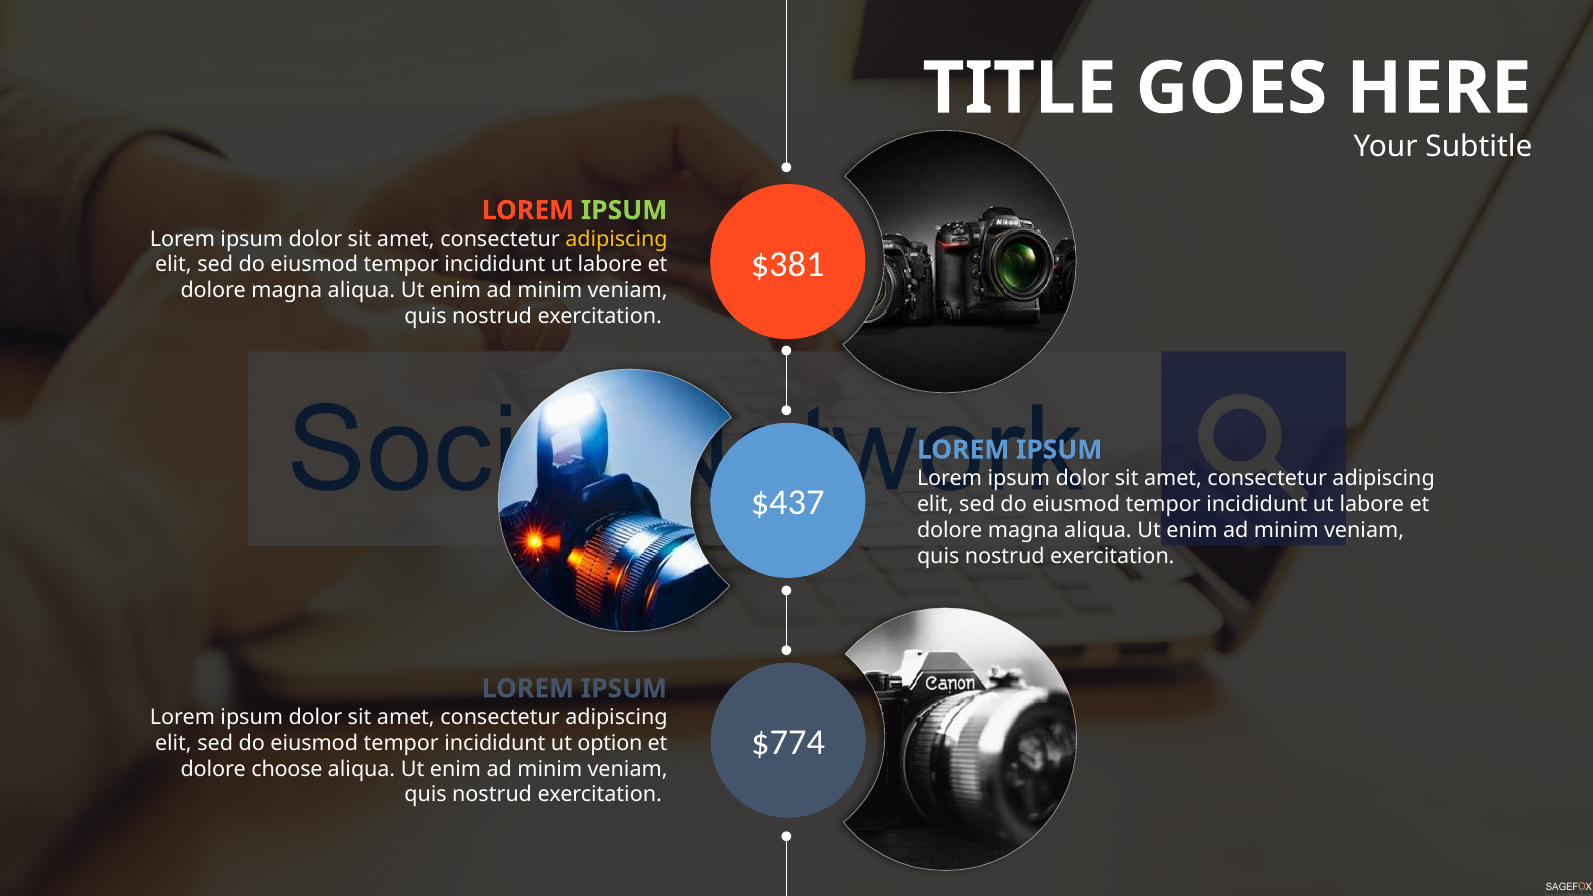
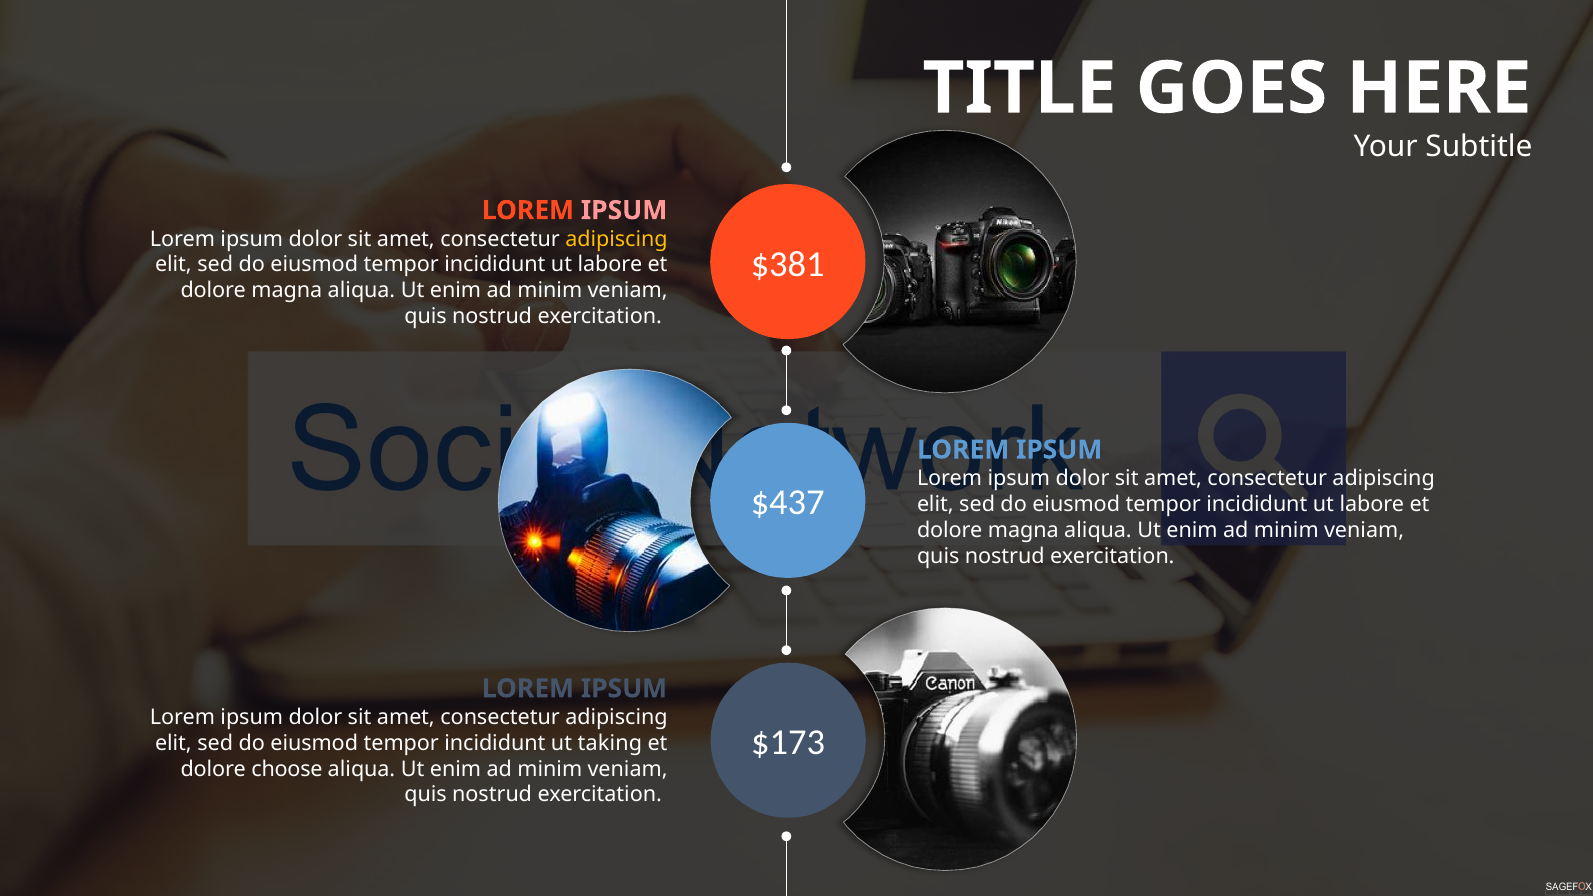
IPSUM colour: light green -> pink (624, 210)
$774: $774 -> $173 (788, 743)
option: option -> taking (610, 743)
